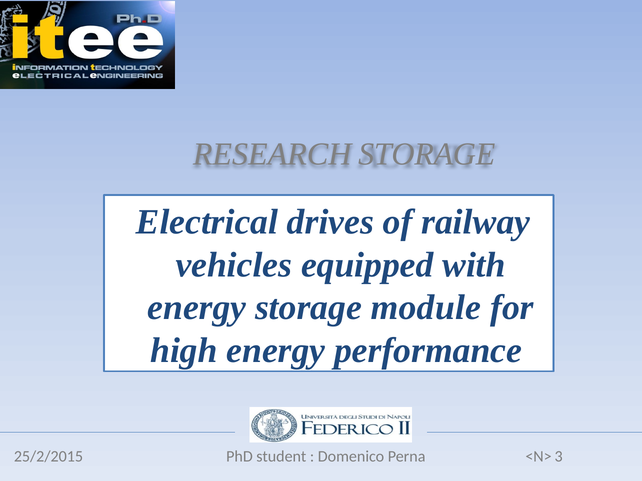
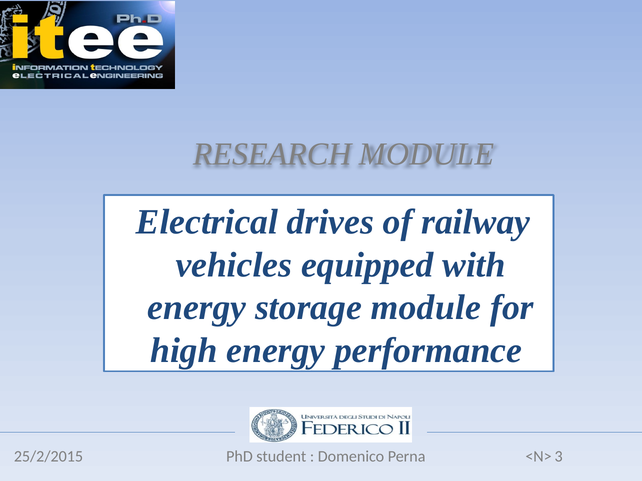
RESEARCH STORAGE: STORAGE -> MODULE (426, 154)
